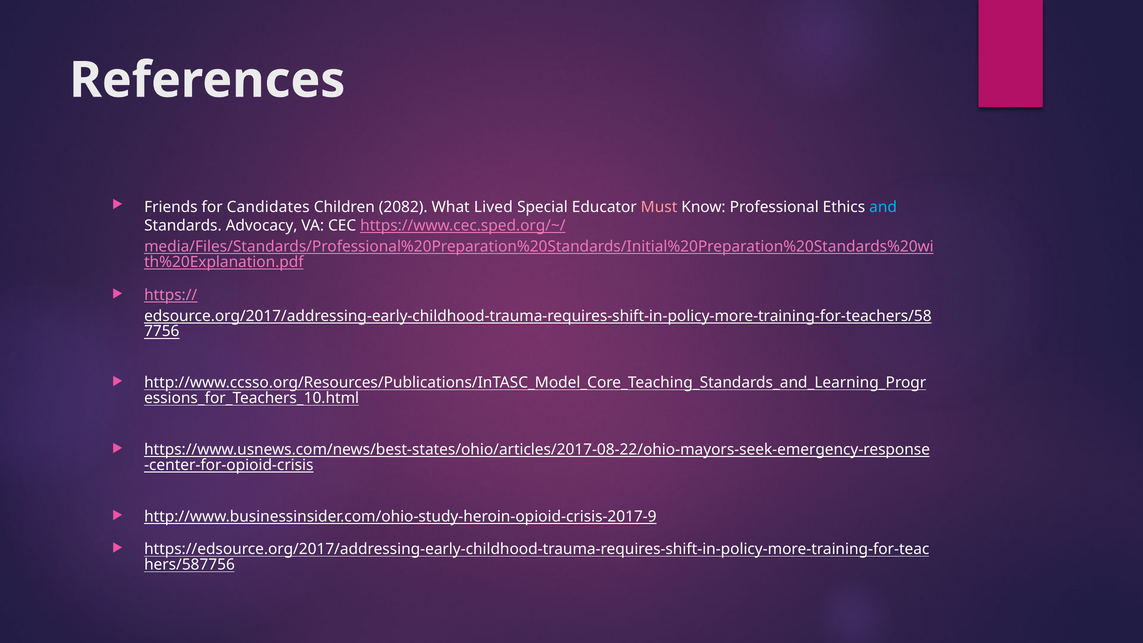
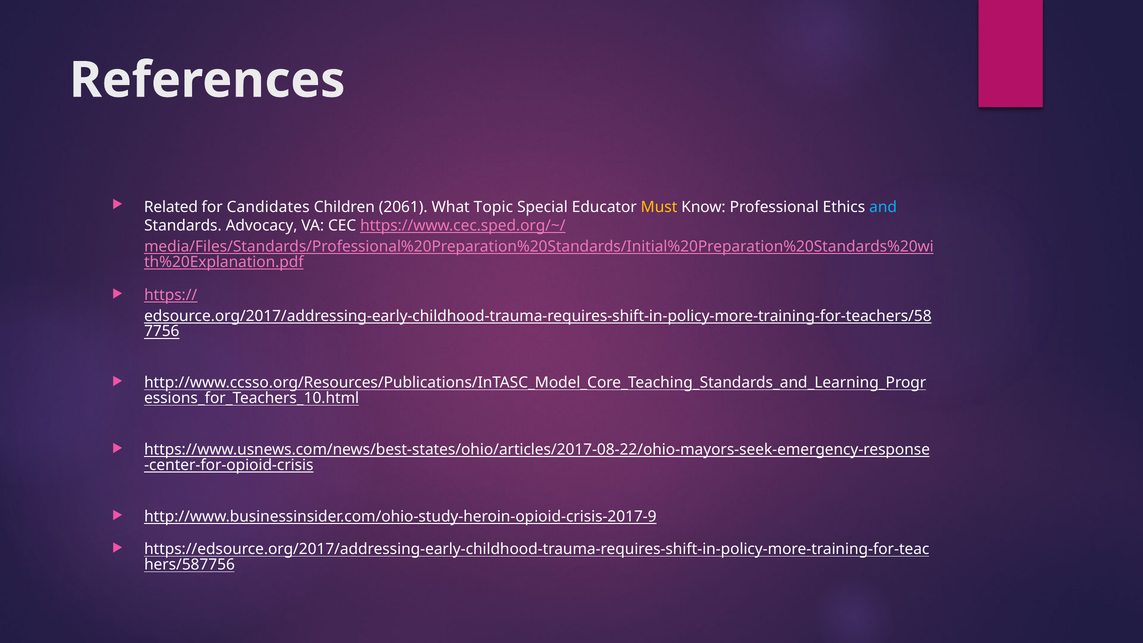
Friends: Friends -> Related (171, 207)
2082: 2082 -> 2061 (403, 207)
Lived: Lived -> Topic (493, 207)
Must colour: pink -> yellow (659, 207)
